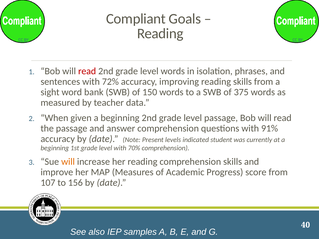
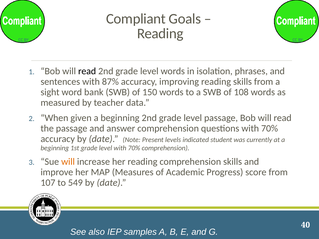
read colour: red -> black (87, 71)
72%: 72% -> 87% (110, 82)
375: 375 -> 108 (241, 92)
questions with 91%: 91% -> 70% (270, 128)
156: 156 -> 549 (75, 183)
